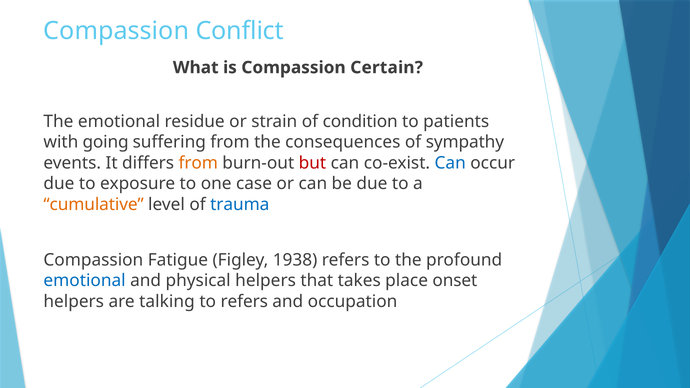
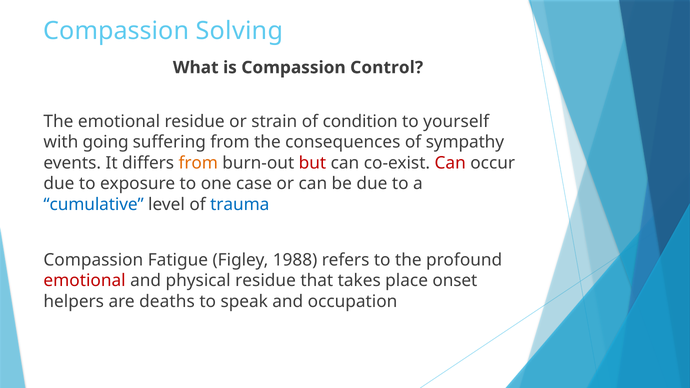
Conflict: Conflict -> Solving (239, 31)
Certain: Certain -> Control (387, 68)
patients: patients -> yourself (456, 122)
Can colour: blue -> red (450, 163)
cumulative colour: orange -> blue (94, 204)
1938: 1938 -> 1988 (295, 260)
emotional colour: blue -> red (85, 281)
physical helpers: helpers -> residue (266, 281)
talking: talking -> deaths (167, 302)
to refers: refers -> speak (244, 302)
